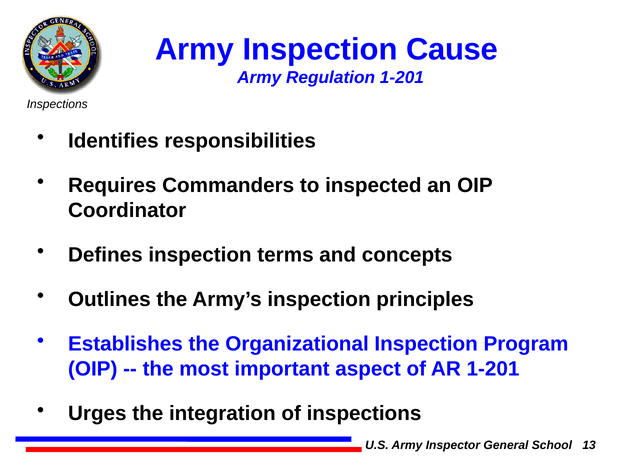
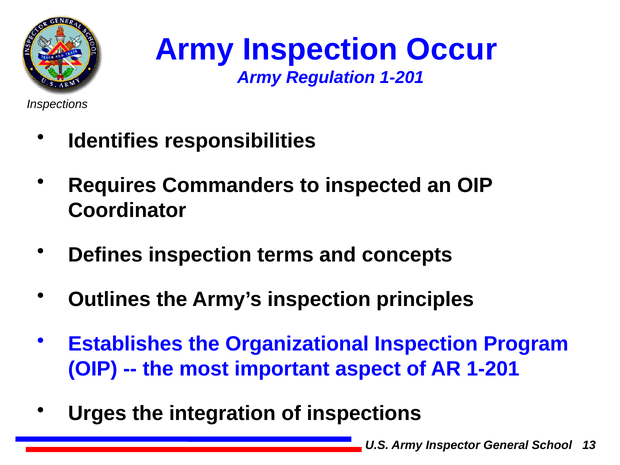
Cause: Cause -> Occur (452, 50)
